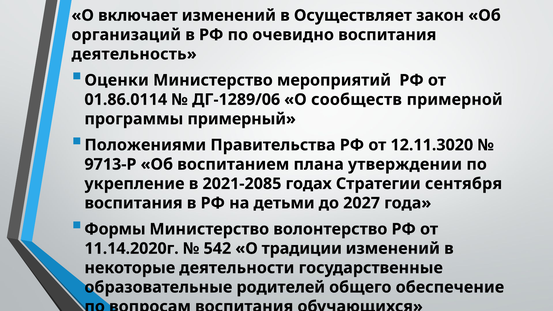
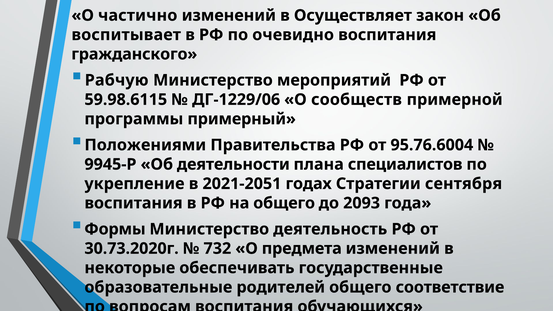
включает: включает -> частично (138, 15)
организаций: организаций -> воспитывает (126, 35)
деятельность: деятельность -> гражданского (134, 54)
Оценки: Оценки -> Рабчую (117, 80)
01.86.0114: 01.86.0114 -> 59.98.6115 (126, 100)
ДГ-1289/06: ДГ-1289/06 -> ДГ-1229/06 (236, 100)
12.11.3020: 12.11.3020 -> 95.76.6004 (432, 145)
9713-Р: 9713-Р -> 9945-Р (110, 164)
воспитанием: воспитанием -> деятельности (233, 164)
утверждении: утверждении -> специалистов (405, 164)
2021-2085: 2021-2085 -> 2021-2051 (242, 184)
на детьми: детьми -> общего (284, 203)
2027: 2027 -> 2093 (362, 203)
волонтерство: волонтерство -> деятельность (330, 229)
11.14.2020г: 11.14.2020г -> 30.73.2020г (132, 249)
542: 542 -> 732 (217, 249)
традиции: традиции -> предмета (302, 249)
деятельности: деятельности -> обеспечивать (237, 268)
обеспечение: обеспечение -> соответствие (450, 287)
